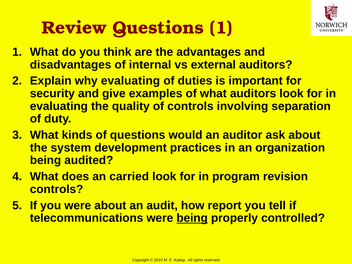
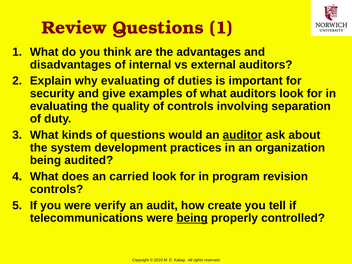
auditor underline: none -> present (243, 135)
were about: about -> verify (110, 205)
report: report -> create (225, 205)
